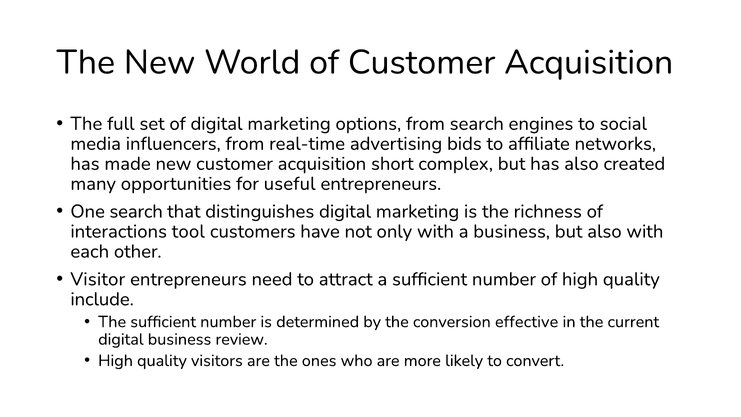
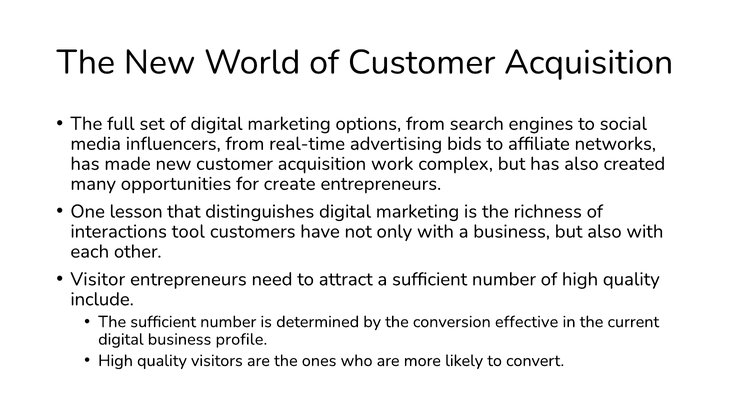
short: short -> work (392, 164)
useful: useful -> create (290, 184)
One search: search -> lesson (136, 211)
review: review -> profile (241, 339)
